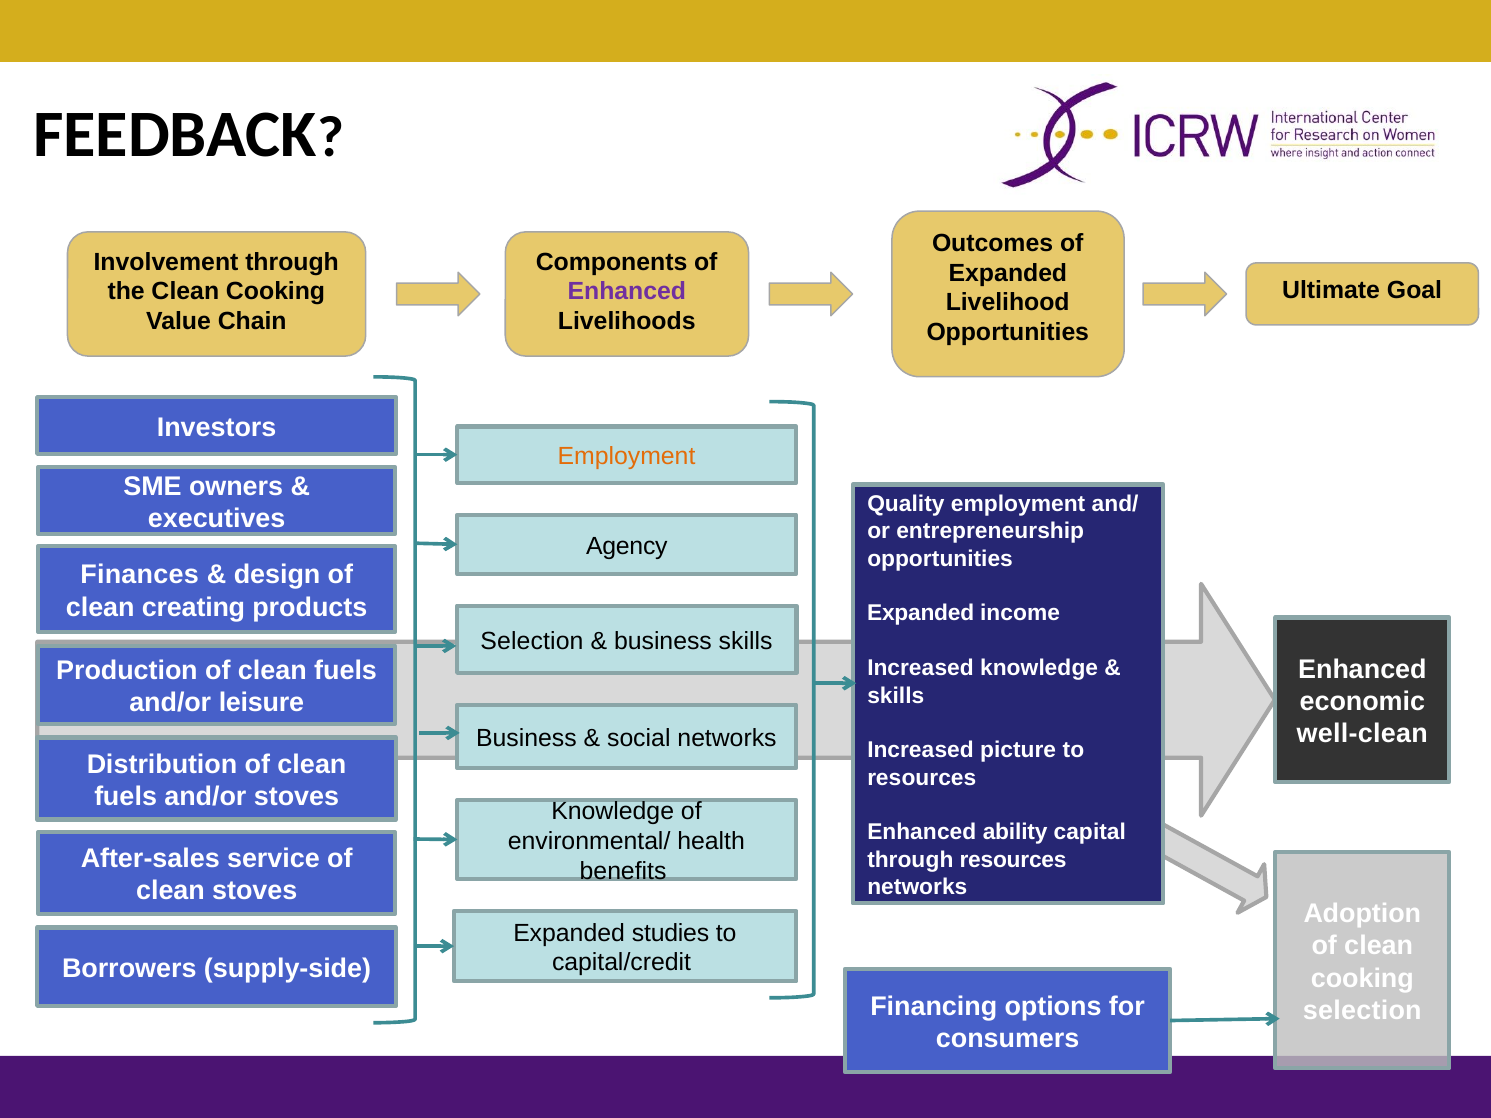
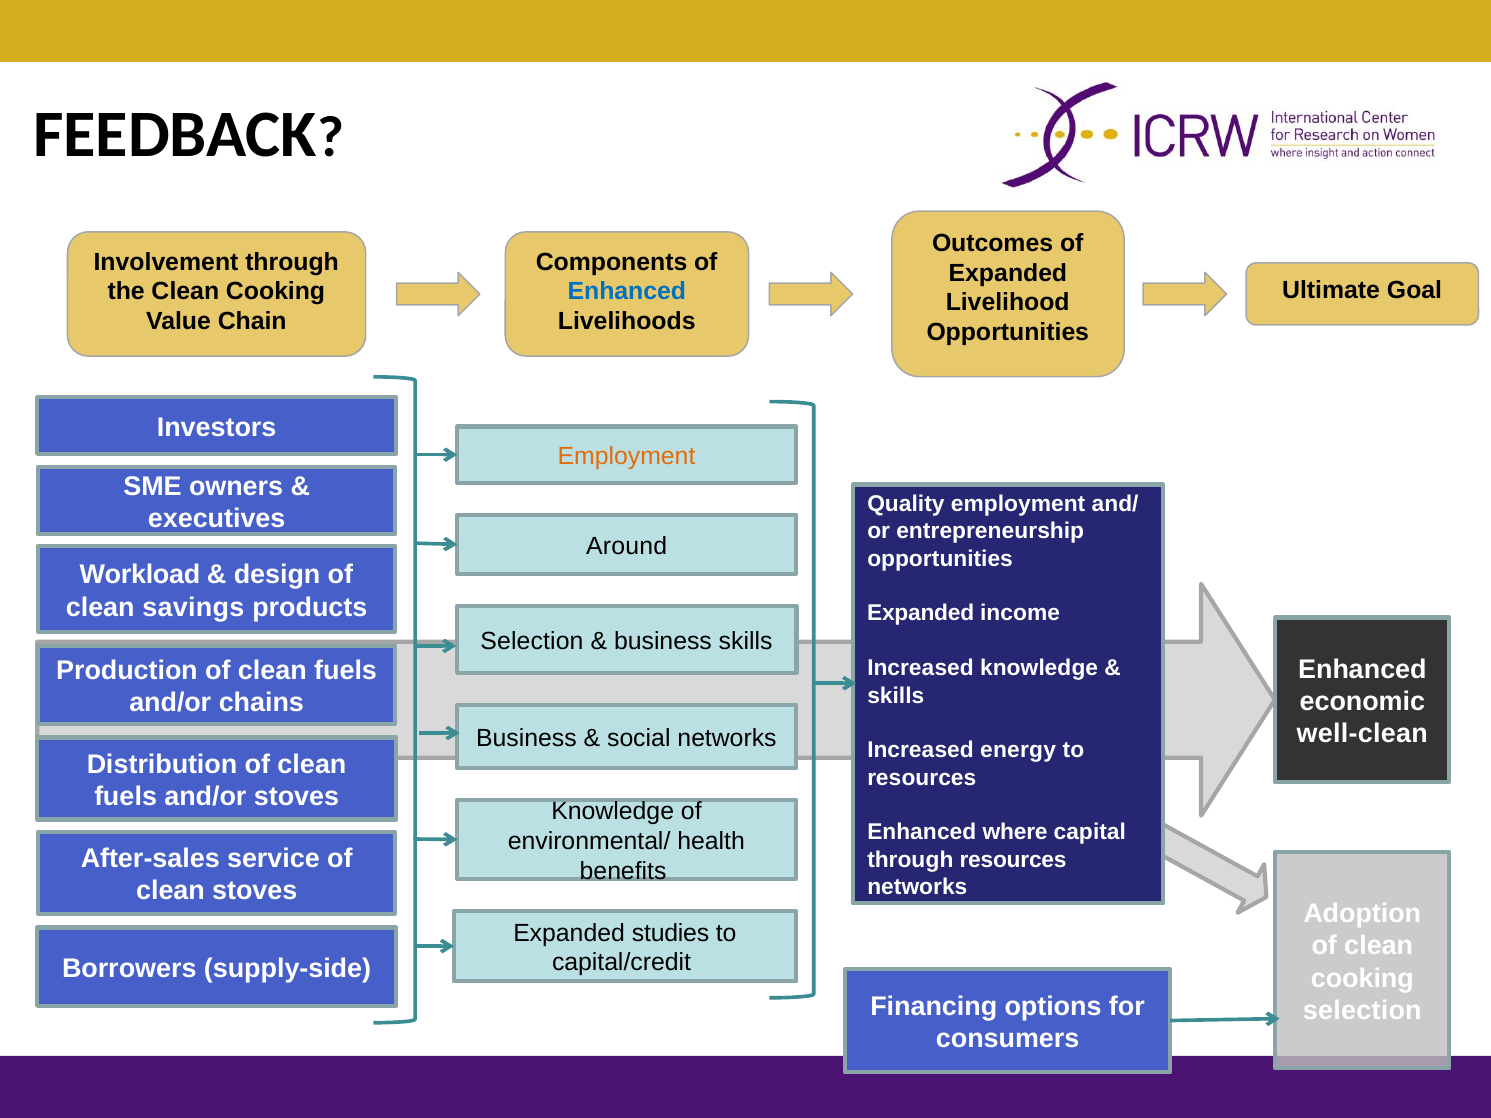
Enhanced colour: purple -> blue (627, 292)
Agency: Agency -> Around (627, 546)
Finances: Finances -> Workload (140, 575)
creating: creating -> savings (193, 607)
leisure: leisure -> chains (261, 703)
picture: picture -> energy (1018, 750)
ability: ability -> where (1015, 832)
